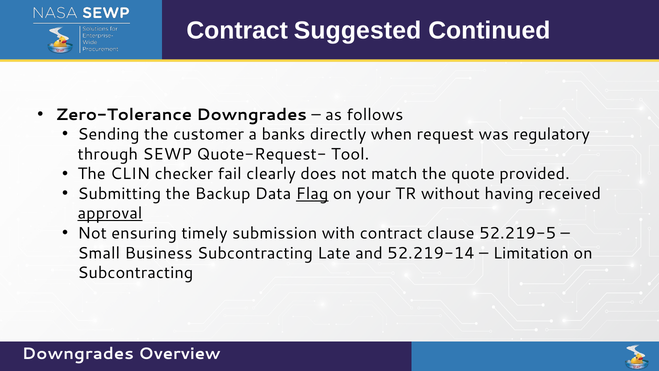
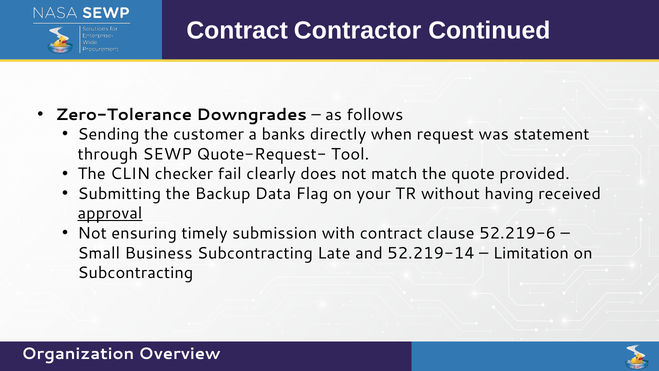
Suggested: Suggested -> Contractor (358, 31)
regulatory: regulatory -> statement (551, 134)
Flag underline: present -> none (312, 194)
52.219-5: 52.219-5 -> 52.219-6 (518, 233)
Downgrades: Downgrades -> Organization (78, 354)
